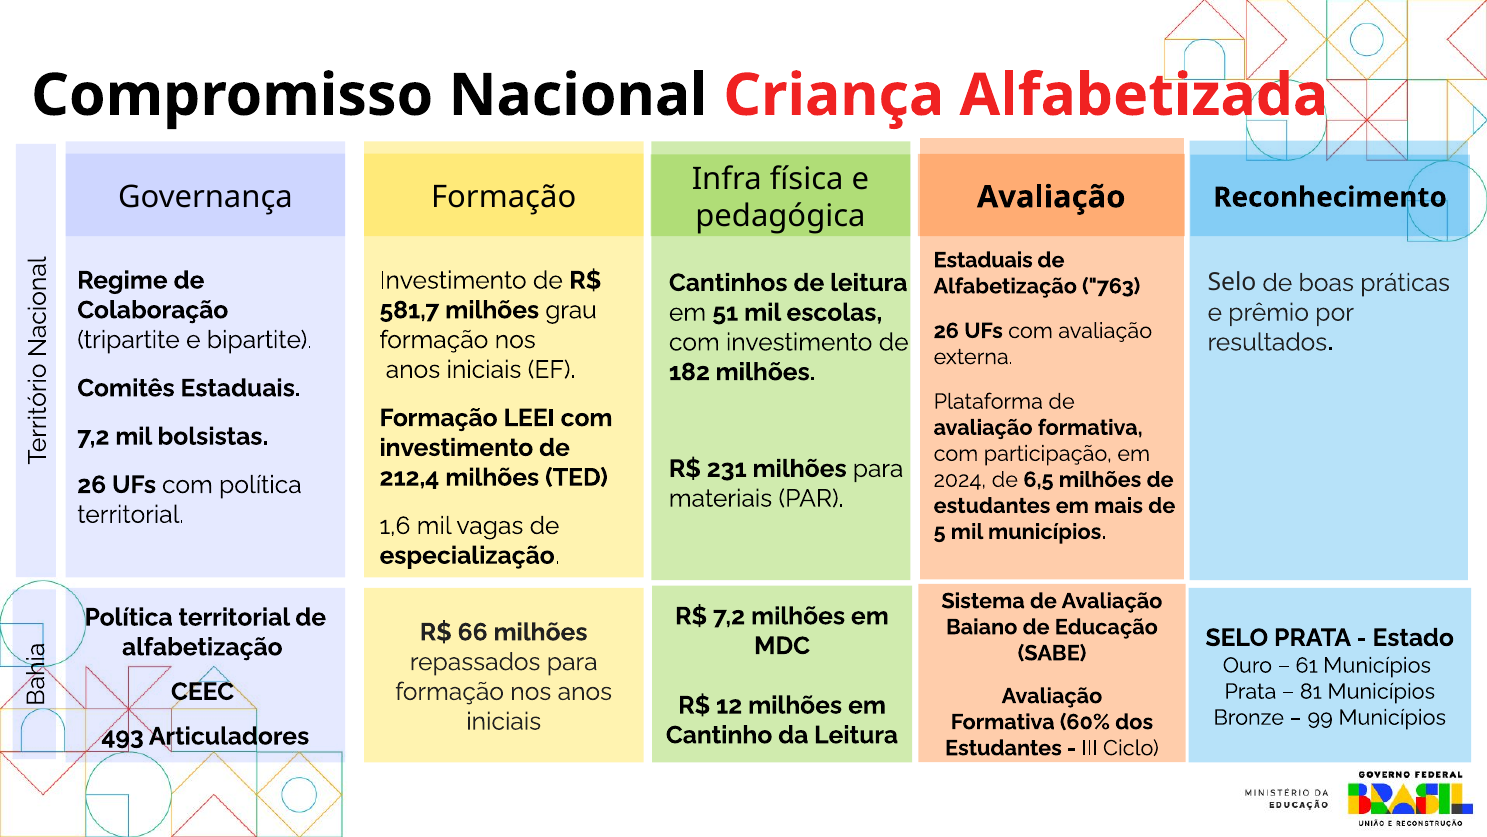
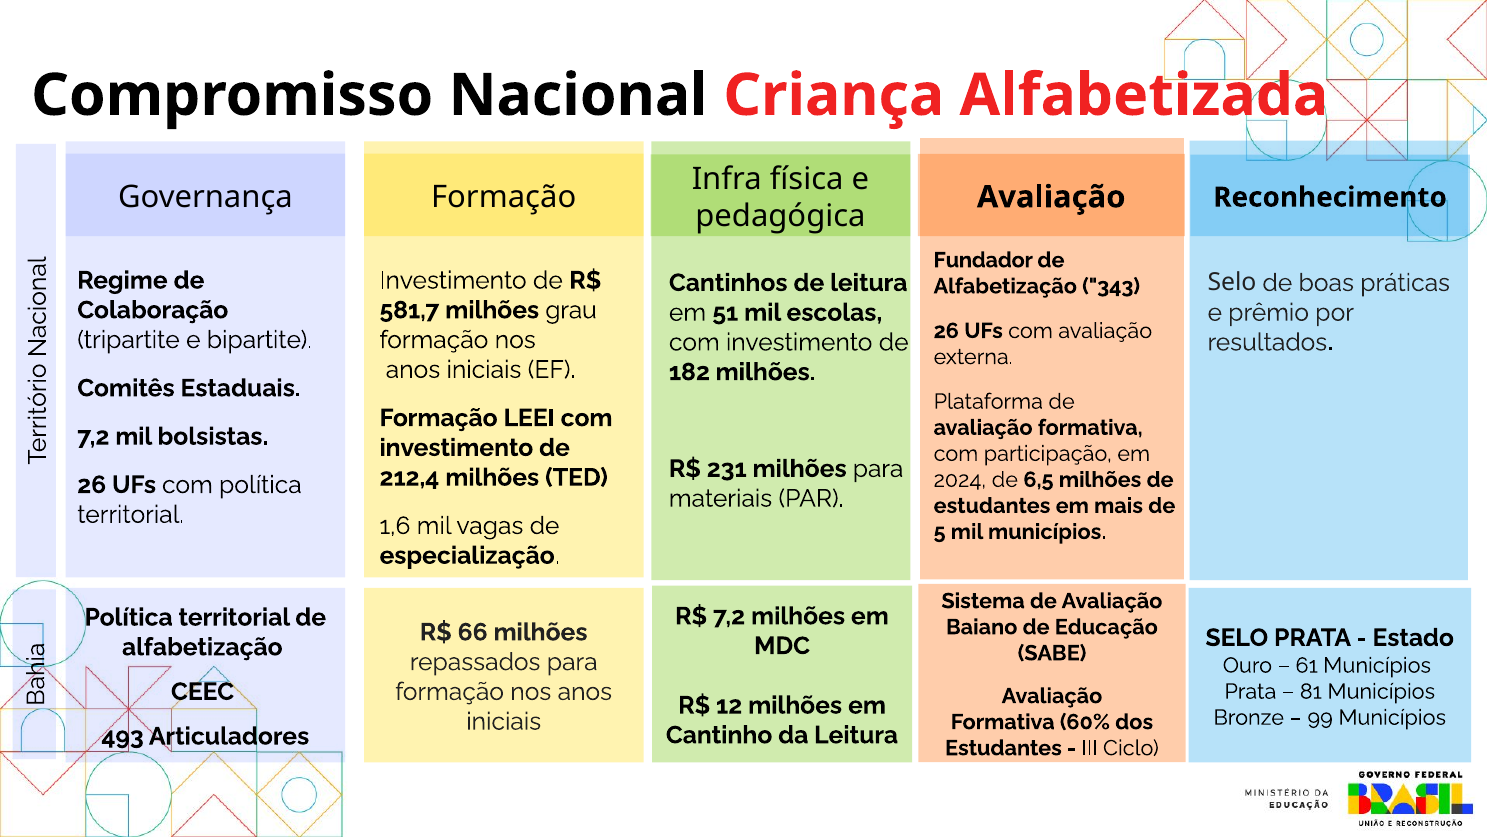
Estaduais: Estaduais -> Fundador (983, 260)
763: 763 -> 343 (1111, 286)
